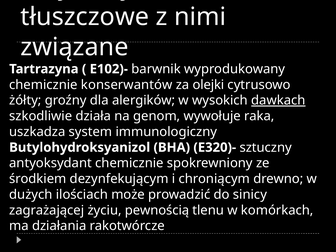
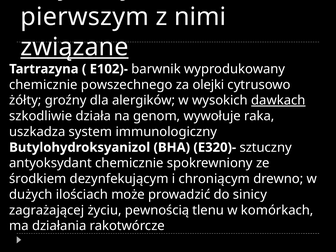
tłuszczowe: tłuszczowe -> pierwszym (85, 17)
związane underline: none -> present (74, 47)
konserwantów: konserwantów -> powszechnego (127, 85)
